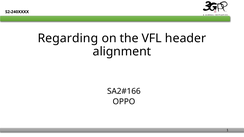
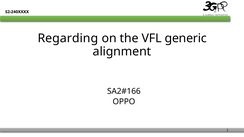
header: header -> generic (186, 38)
